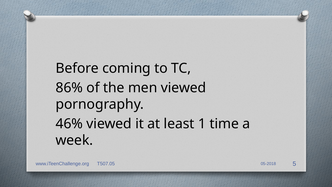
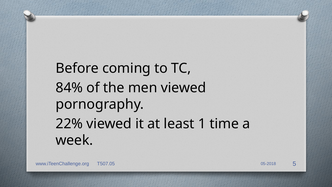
86%: 86% -> 84% (69, 88)
46%: 46% -> 22% (69, 124)
